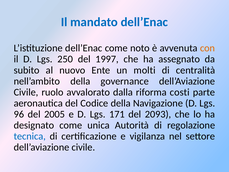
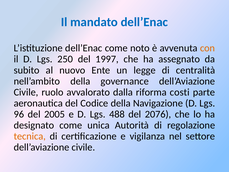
molti: molti -> legge (145, 70)
171: 171 -> 488 (117, 114)
2093: 2093 -> 2076 (158, 114)
tecnica colour: blue -> orange (30, 136)
